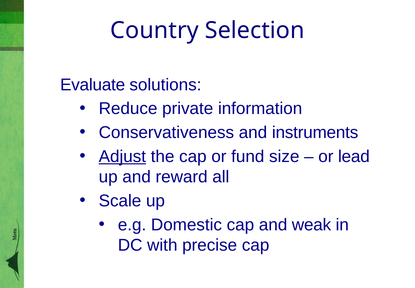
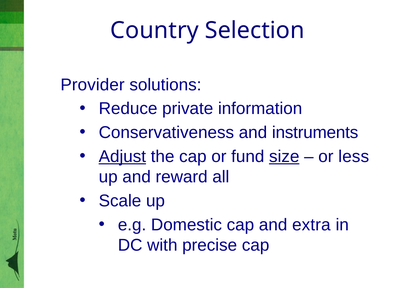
Evaluate: Evaluate -> Provider (93, 85)
size underline: none -> present (284, 156)
lead: lead -> less (354, 156)
weak: weak -> extra (311, 224)
